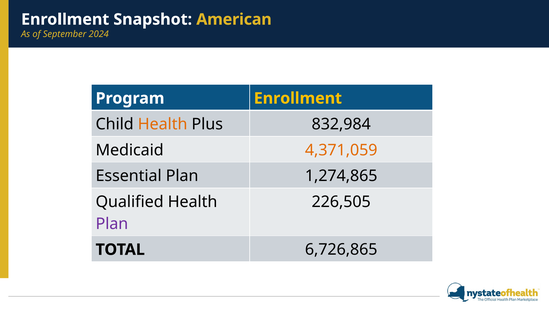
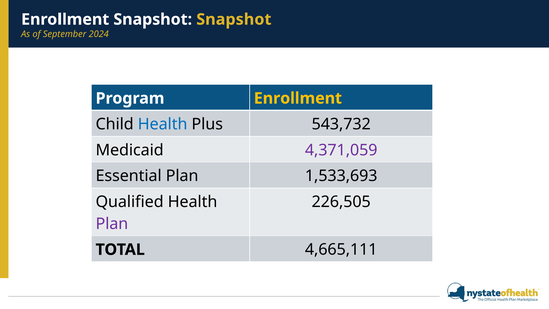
Snapshot American: American -> Snapshot (234, 19)
Health colour: orange -> blue (163, 124)
832,984: 832,984 -> 543,732 (341, 124)
4,371,059 colour: orange -> purple (341, 150)
1,274,865: 1,274,865 -> 1,533,693 (341, 176)
6,726,865: 6,726,865 -> 4,665,111 (341, 249)
